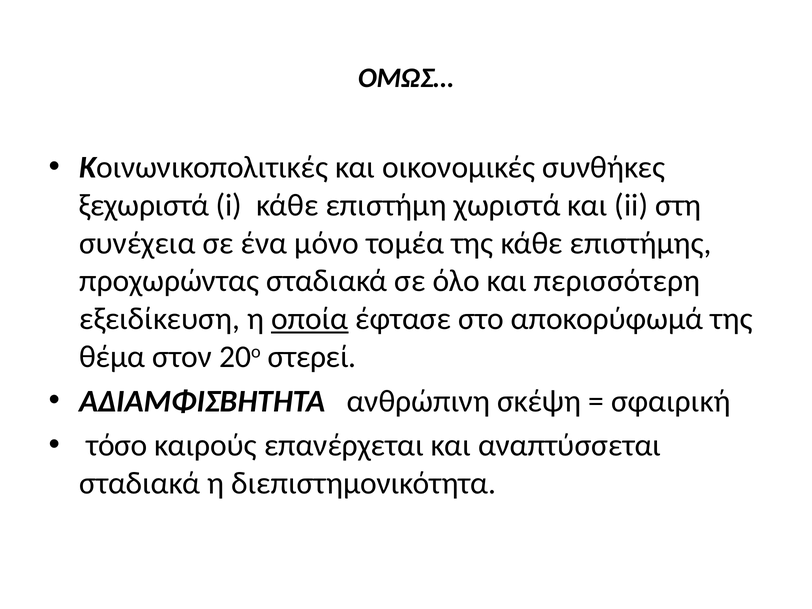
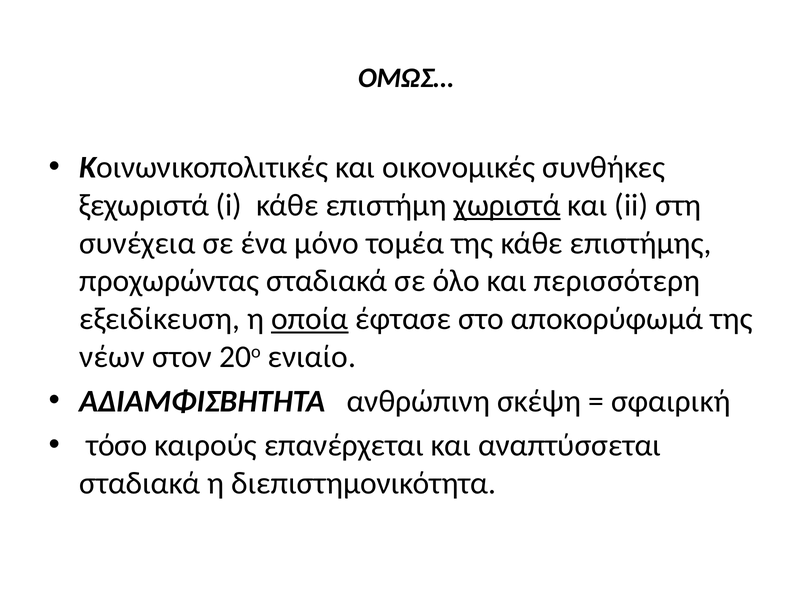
χωριστά underline: none -> present (507, 205)
θέμα: θέμα -> νέων (112, 357)
στερεί: στερεί -> ενιαίο (312, 357)
